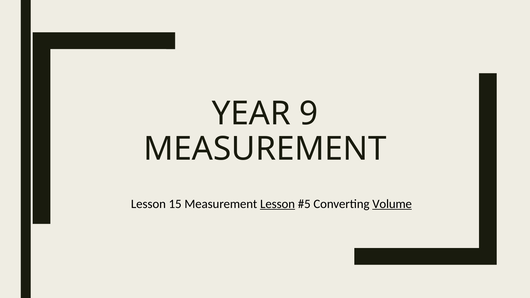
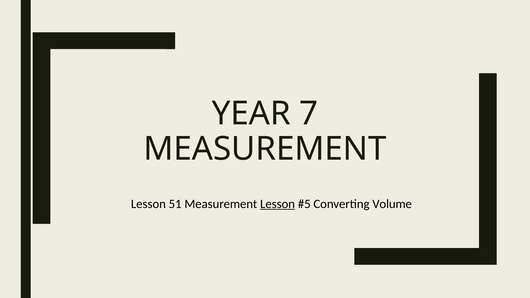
9: 9 -> 7 (309, 114)
15: 15 -> 51 (175, 204)
Volume underline: present -> none (392, 204)
